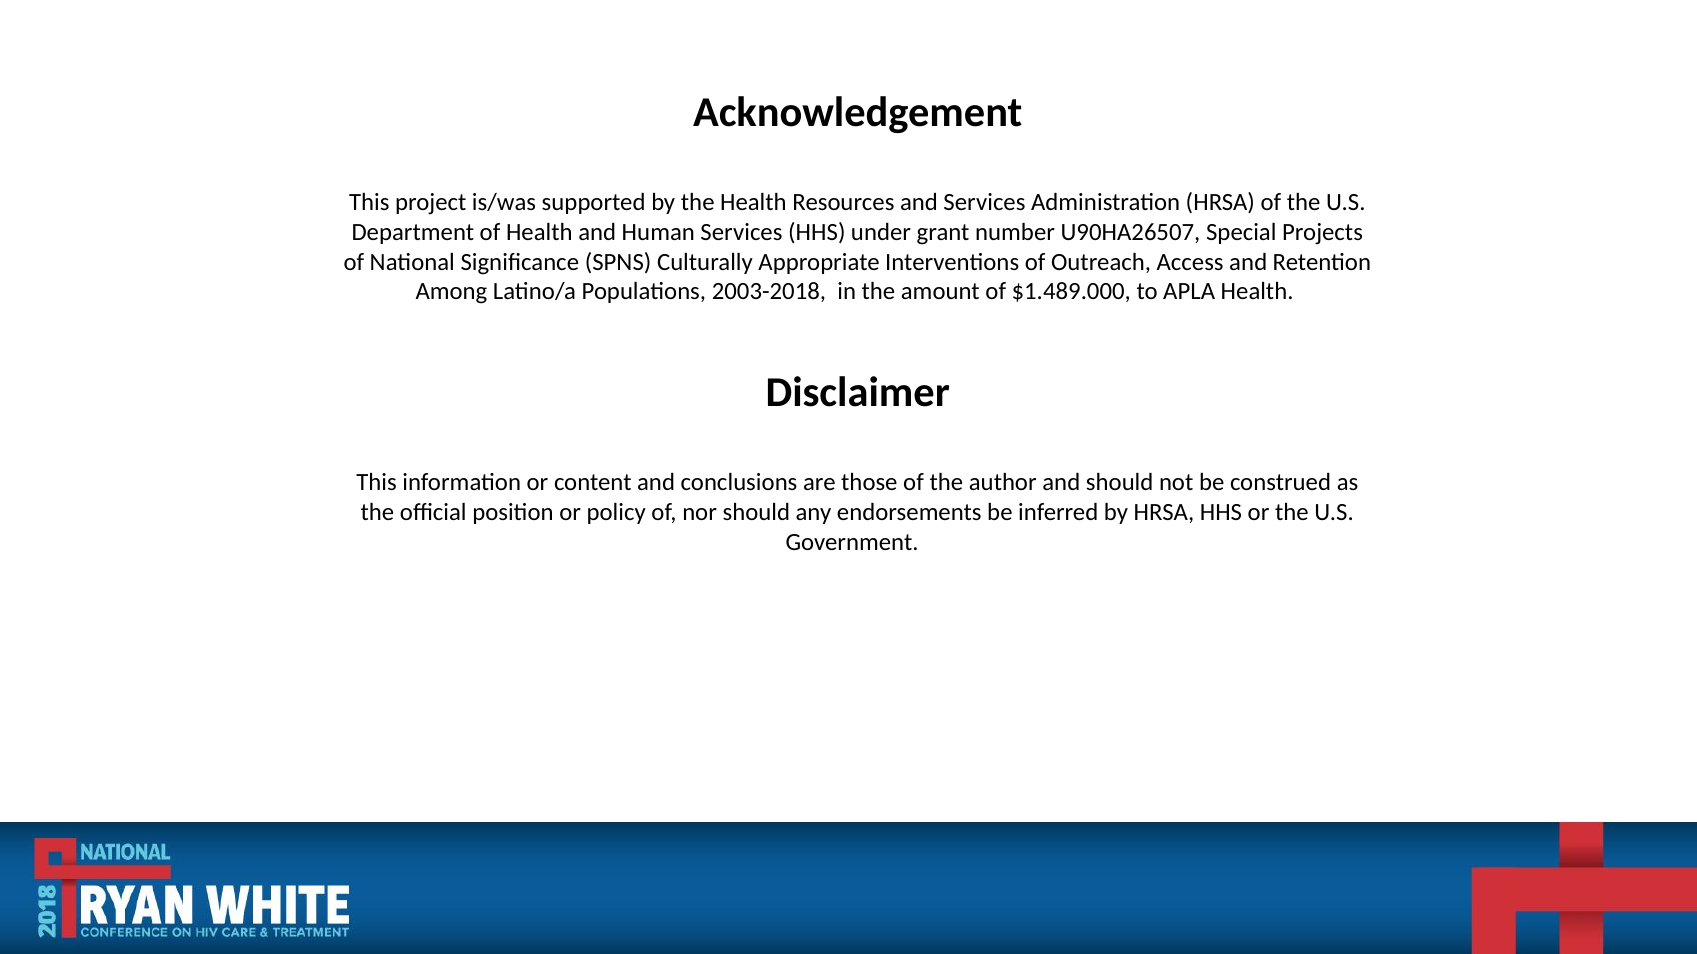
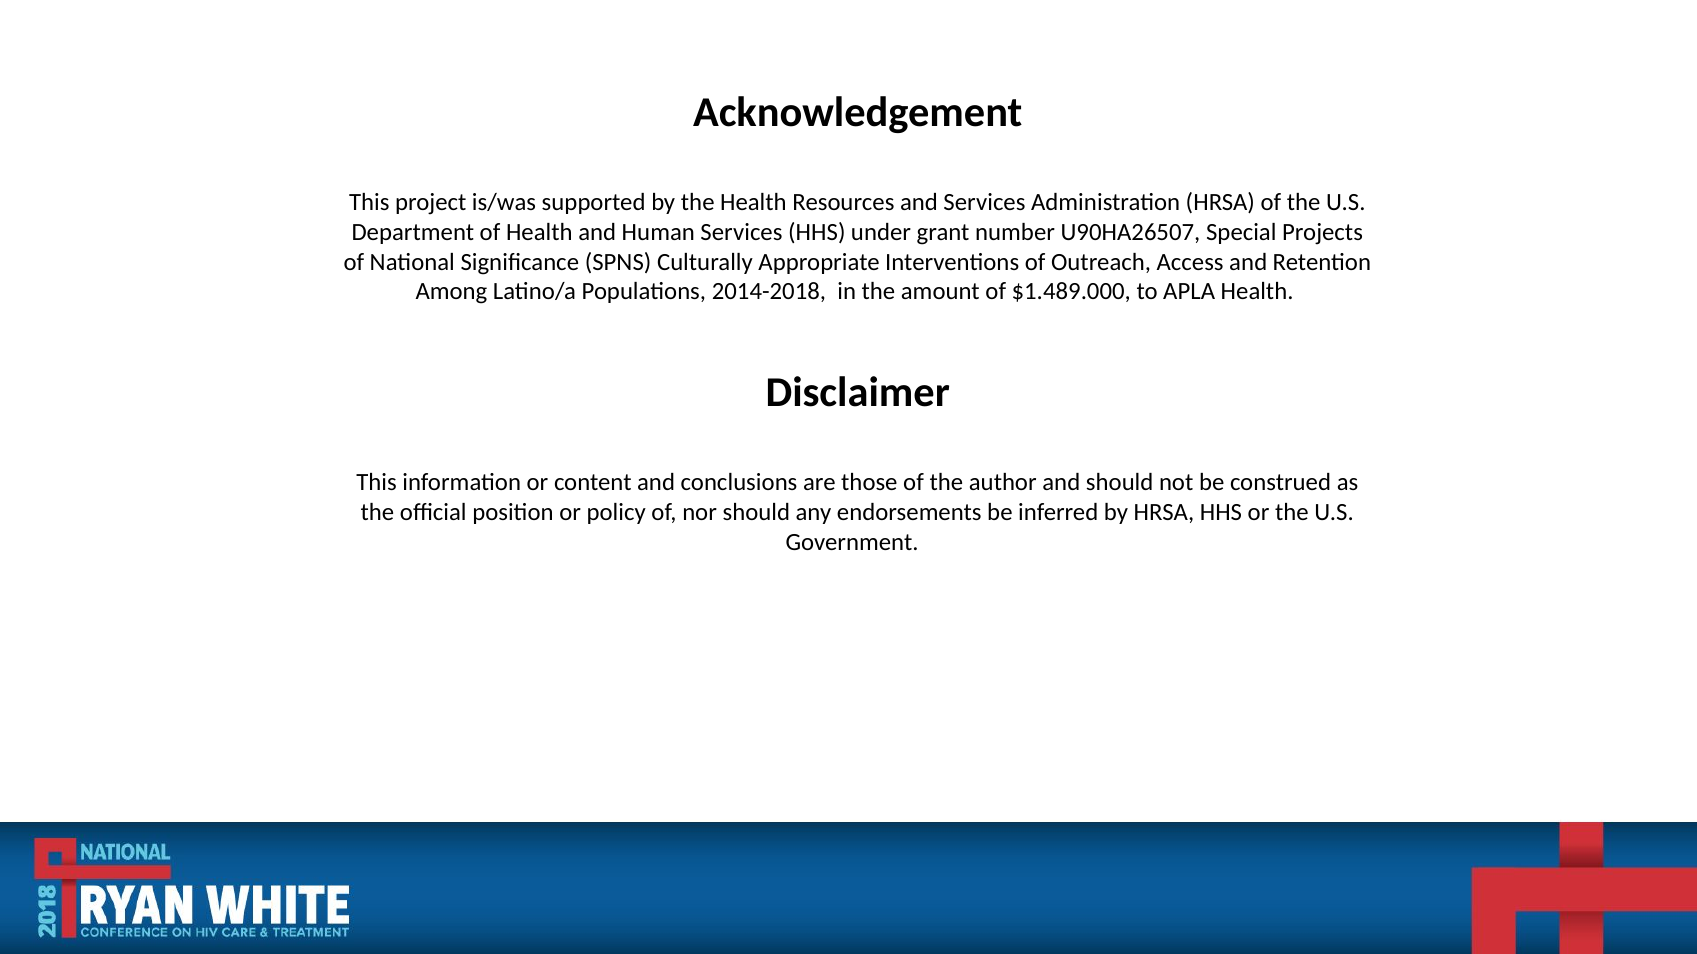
2003-2018: 2003-2018 -> 2014-2018 (769, 292)
